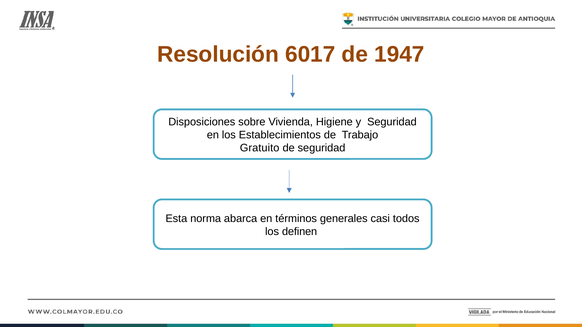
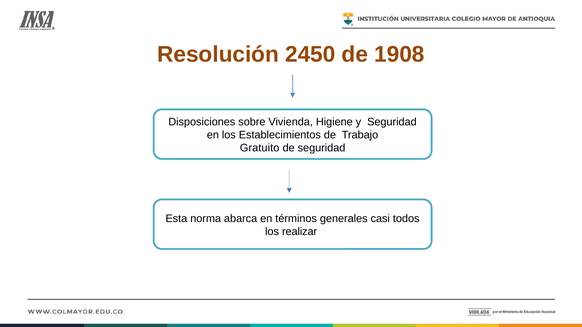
6017: 6017 -> 2450 (310, 54)
1947: 1947 -> 1908 (399, 54)
definen: definen -> realizar (300, 232)
